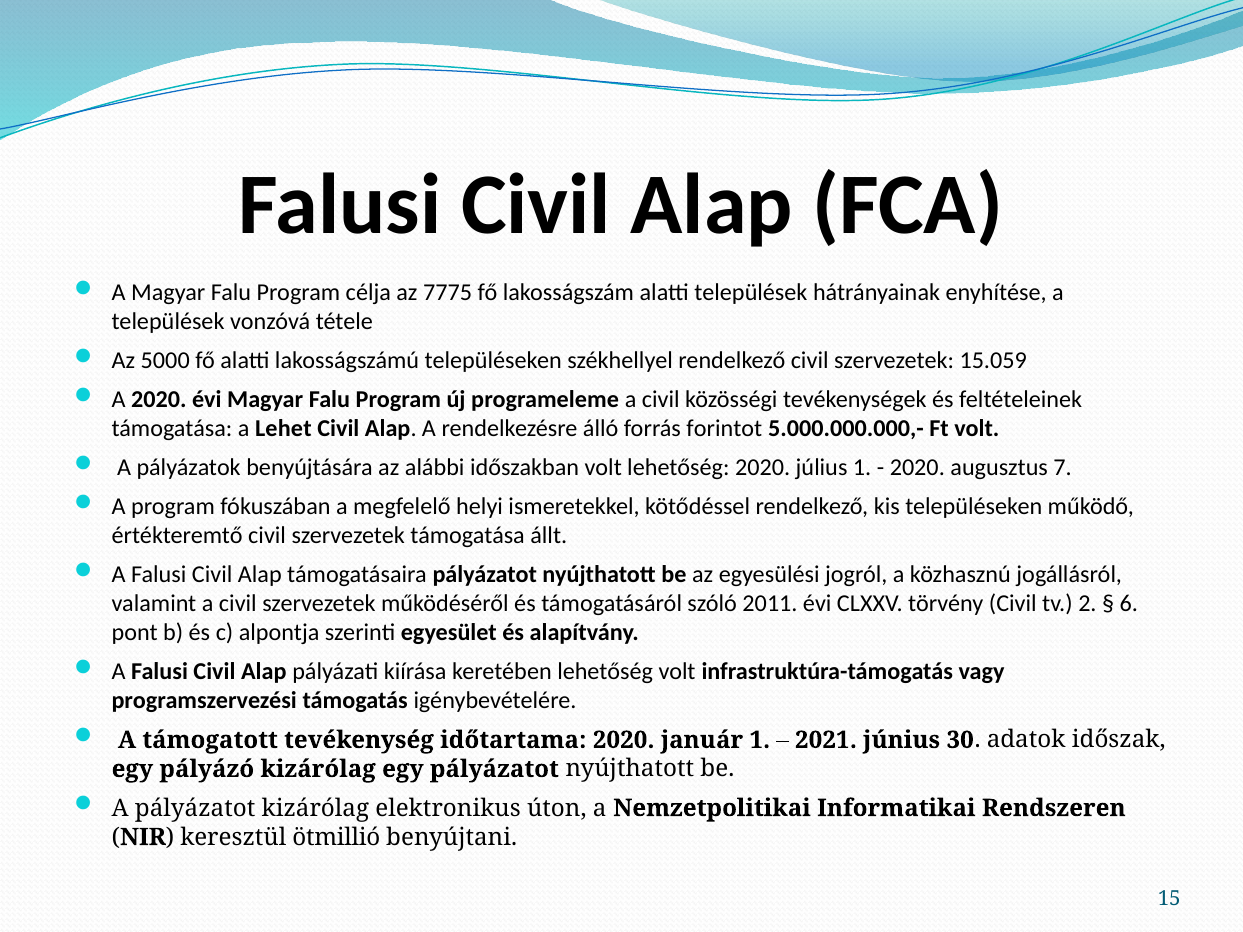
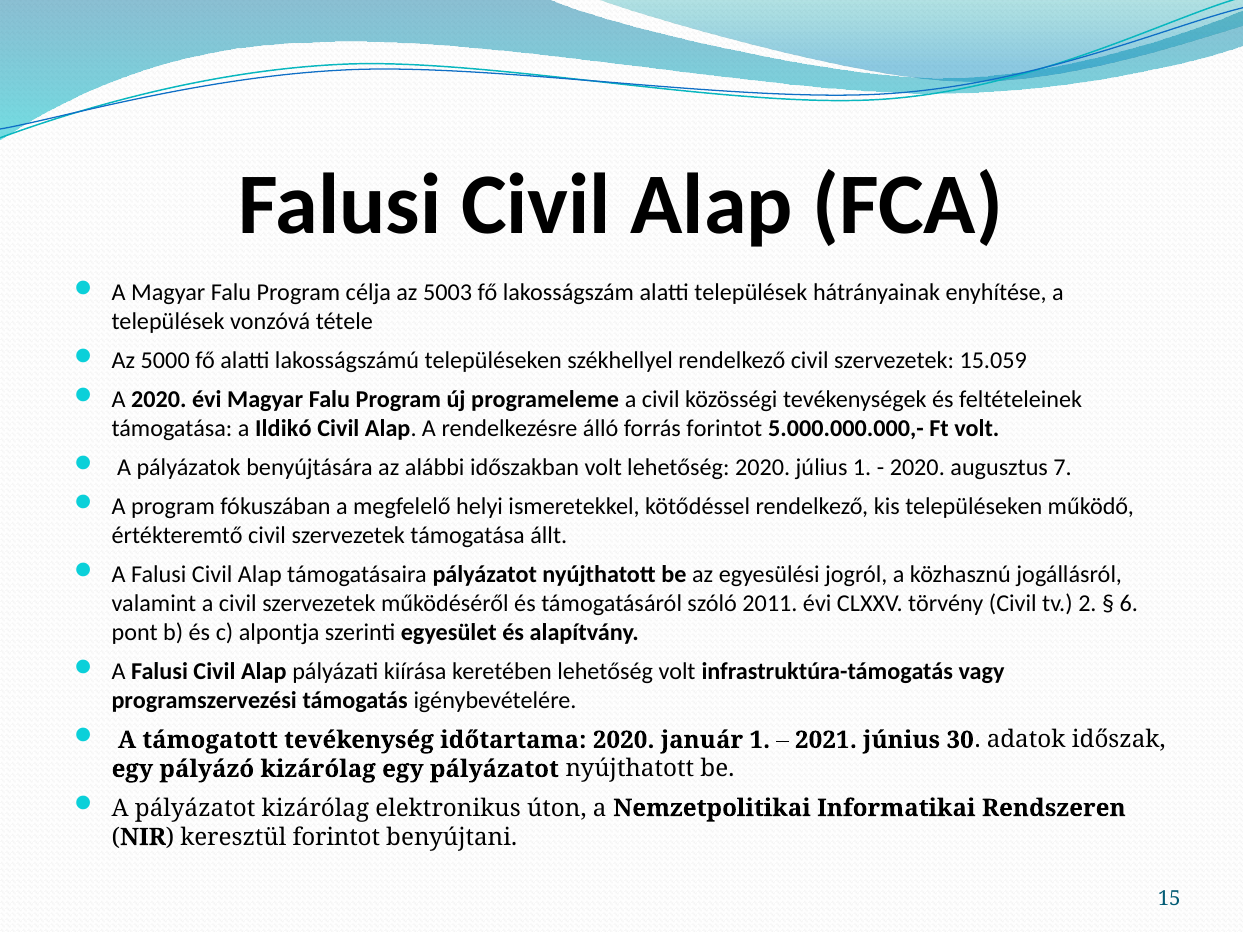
7775: 7775 -> 5003 (448, 293)
Lehet: Lehet -> Ildikó (283, 429)
keresztül ötmillió: ötmillió -> forintot (336, 837)
